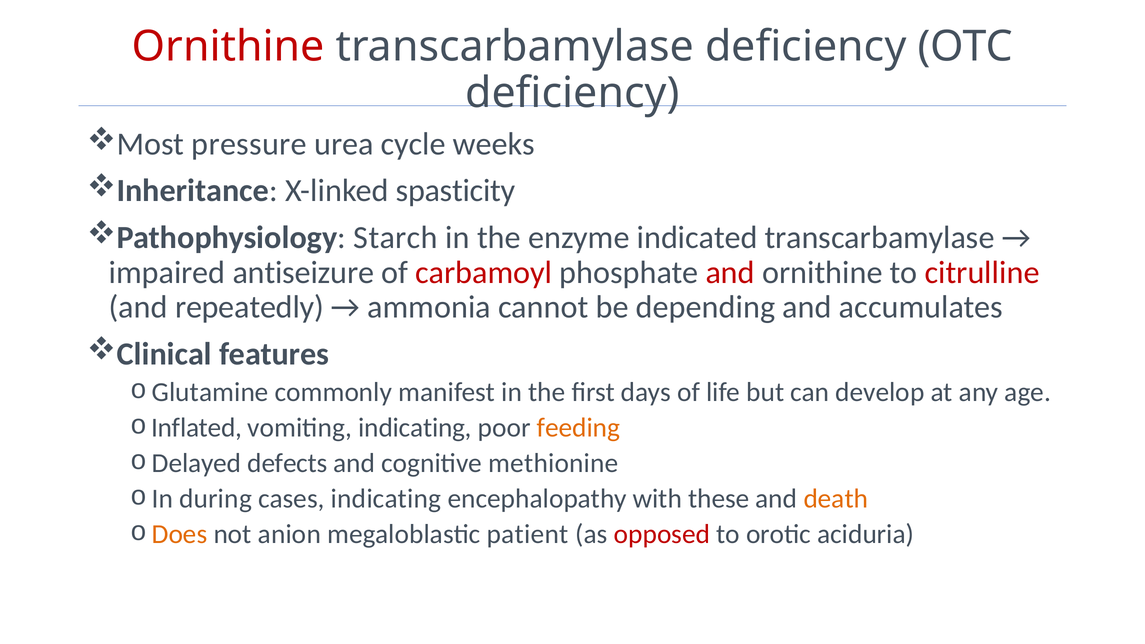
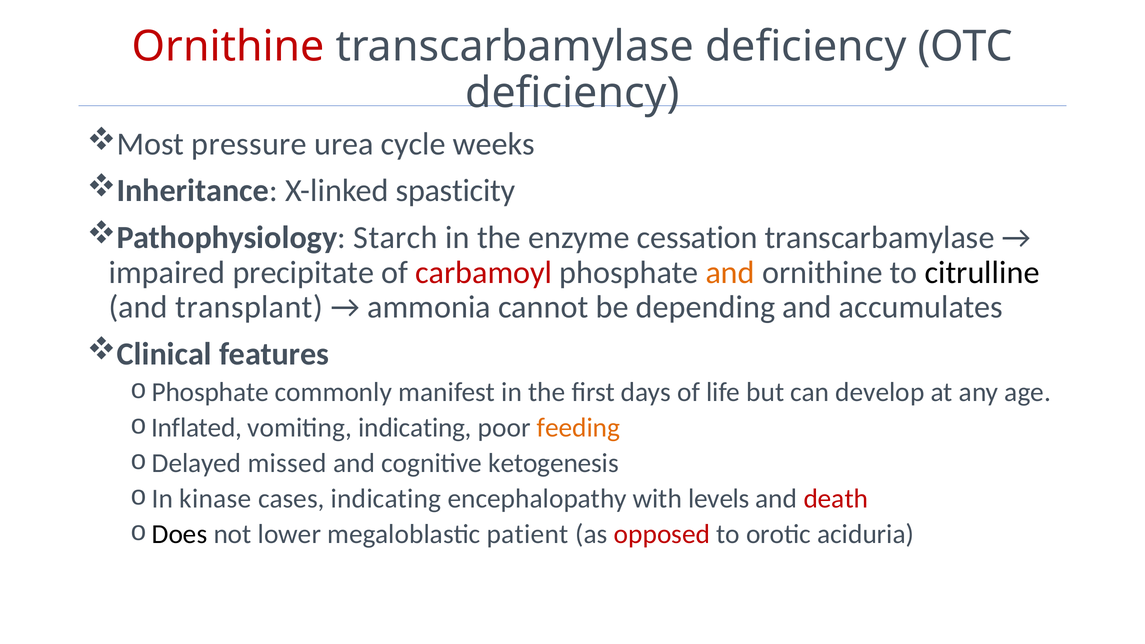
indicated: indicated -> cessation (697, 238)
antiseizure: antiseizure -> precipitate (303, 272)
and colour: red -> orange (730, 272)
citrulline colour: red -> black (982, 272)
repeatedly: repeatedly -> transplant (249, 307)
Glutamine: Glutamine -> Phosphate (210, 392)
defects: defects -> missed (287, 463)
methionine: methionine -> ketogenesis (554, 463)
during: during -> kinase (215, 499)
these: these -> levels (719, 499)
death colour: orange -> red (836, 499)
Does colour: orange -> black (179, 534)
anion: anion -> lower (289, 534)
